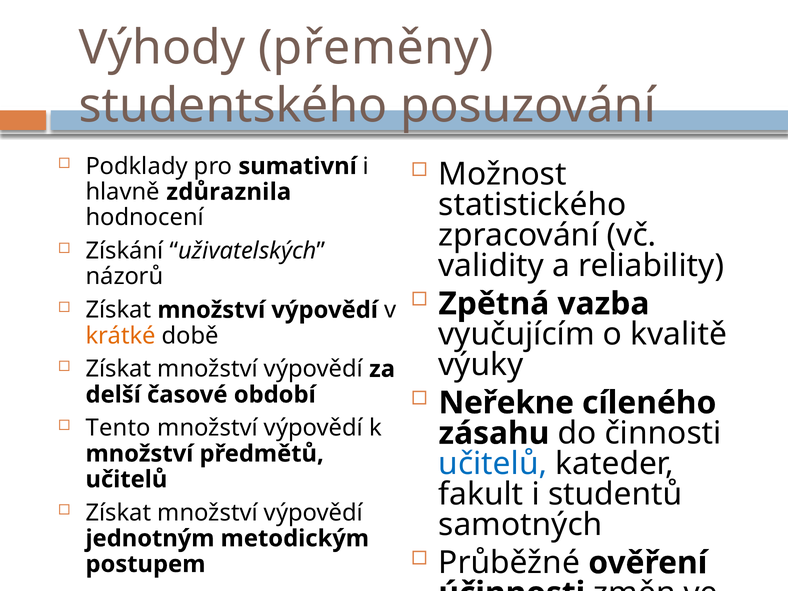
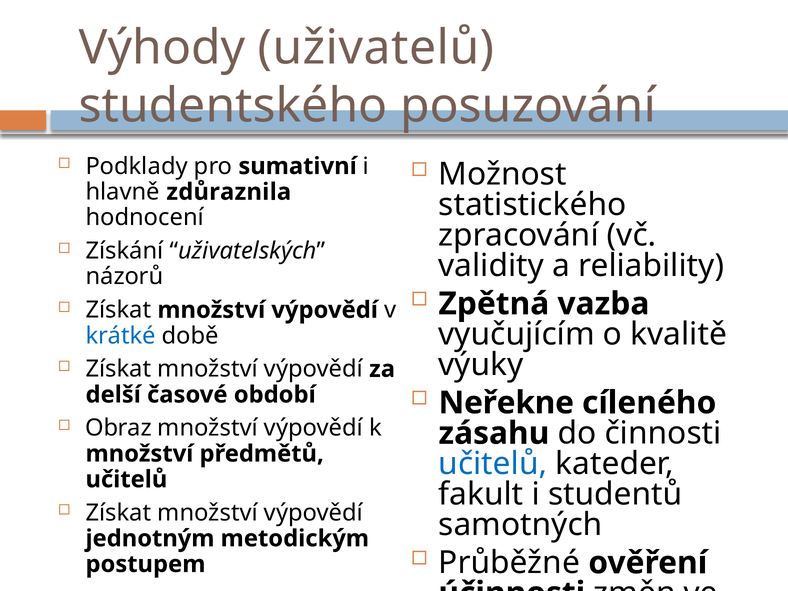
přeměny: přeměny -> uživatelů (376, 48)
krátké colour: orange -> blue (121, 336)
Tento: Tento -> Obraz (118, 428)
